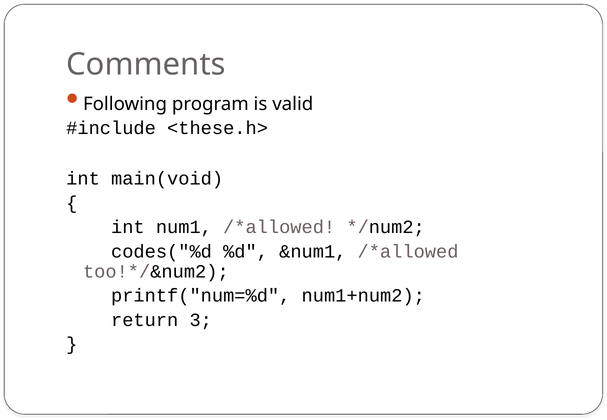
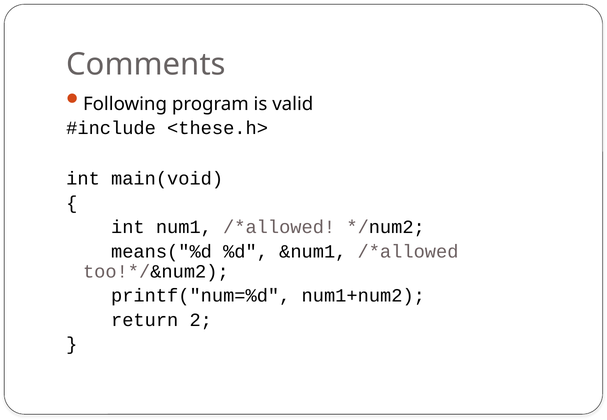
codes("%d: codes("%d -> means("%d (161, 252)
3: 3 -> 2 (201, 320)
